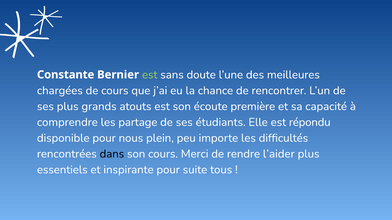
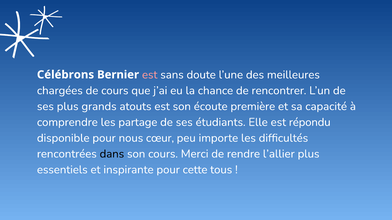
Constante: Constante -> Célébrons (66, 75)
est colour: light green -> pink (150, 75)
plein: plein -> cœur (160, 138)
l’aider: l’aider -> l’allier (279, 154)
suite: suite -> cette (195, 170)
